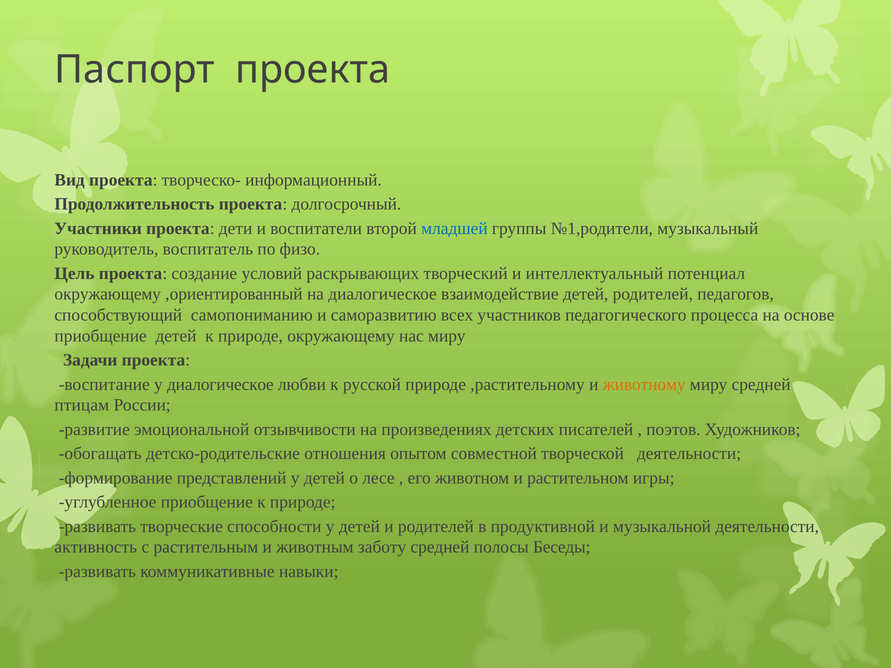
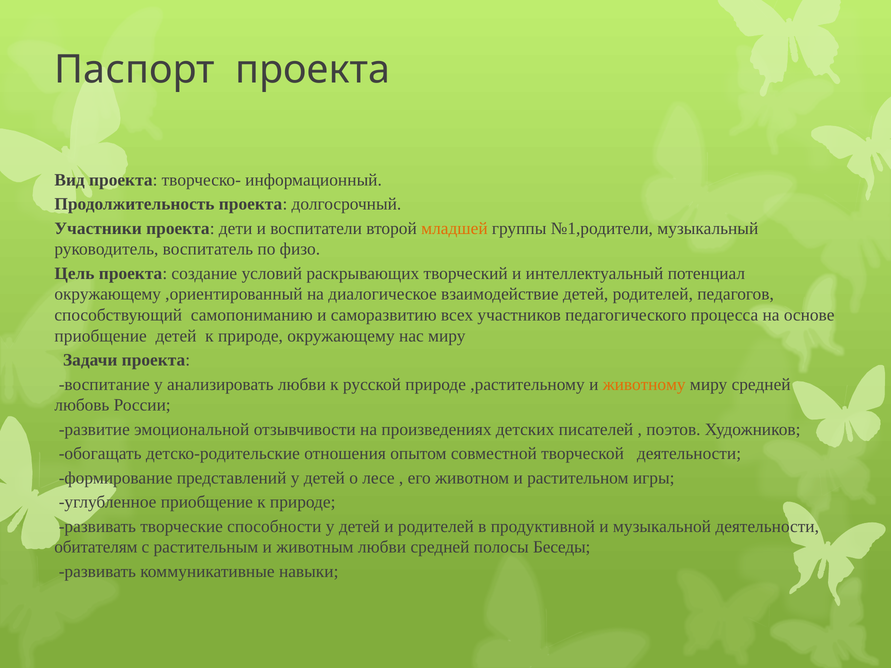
младшей colour: blue -> orange (454, 228)
у диалогическое: диалогическое -> анализировать (220, 384)
птицам: птицам -> любовь (82, 405)
активность: активность -> обитателям (96, 547)
животным заботу: заботу -> любви (382, 547)
